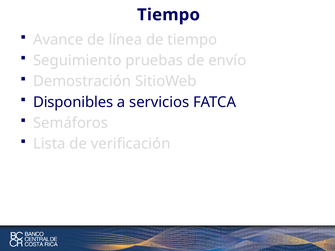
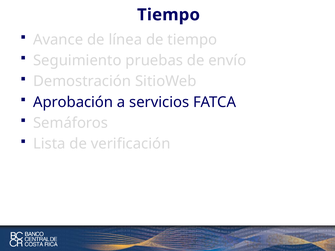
Disponibles: Disponibles -> Aprobación (73, 102)
